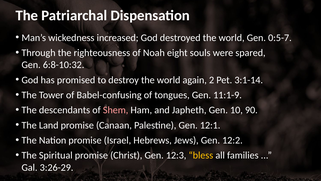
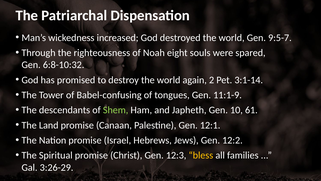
0:5-7: 0:5-7 -> 9:5-7 (280, 38)
Shem colour: pink -> light green (116, 110)
90: 90 -> 61 (251, 110)
